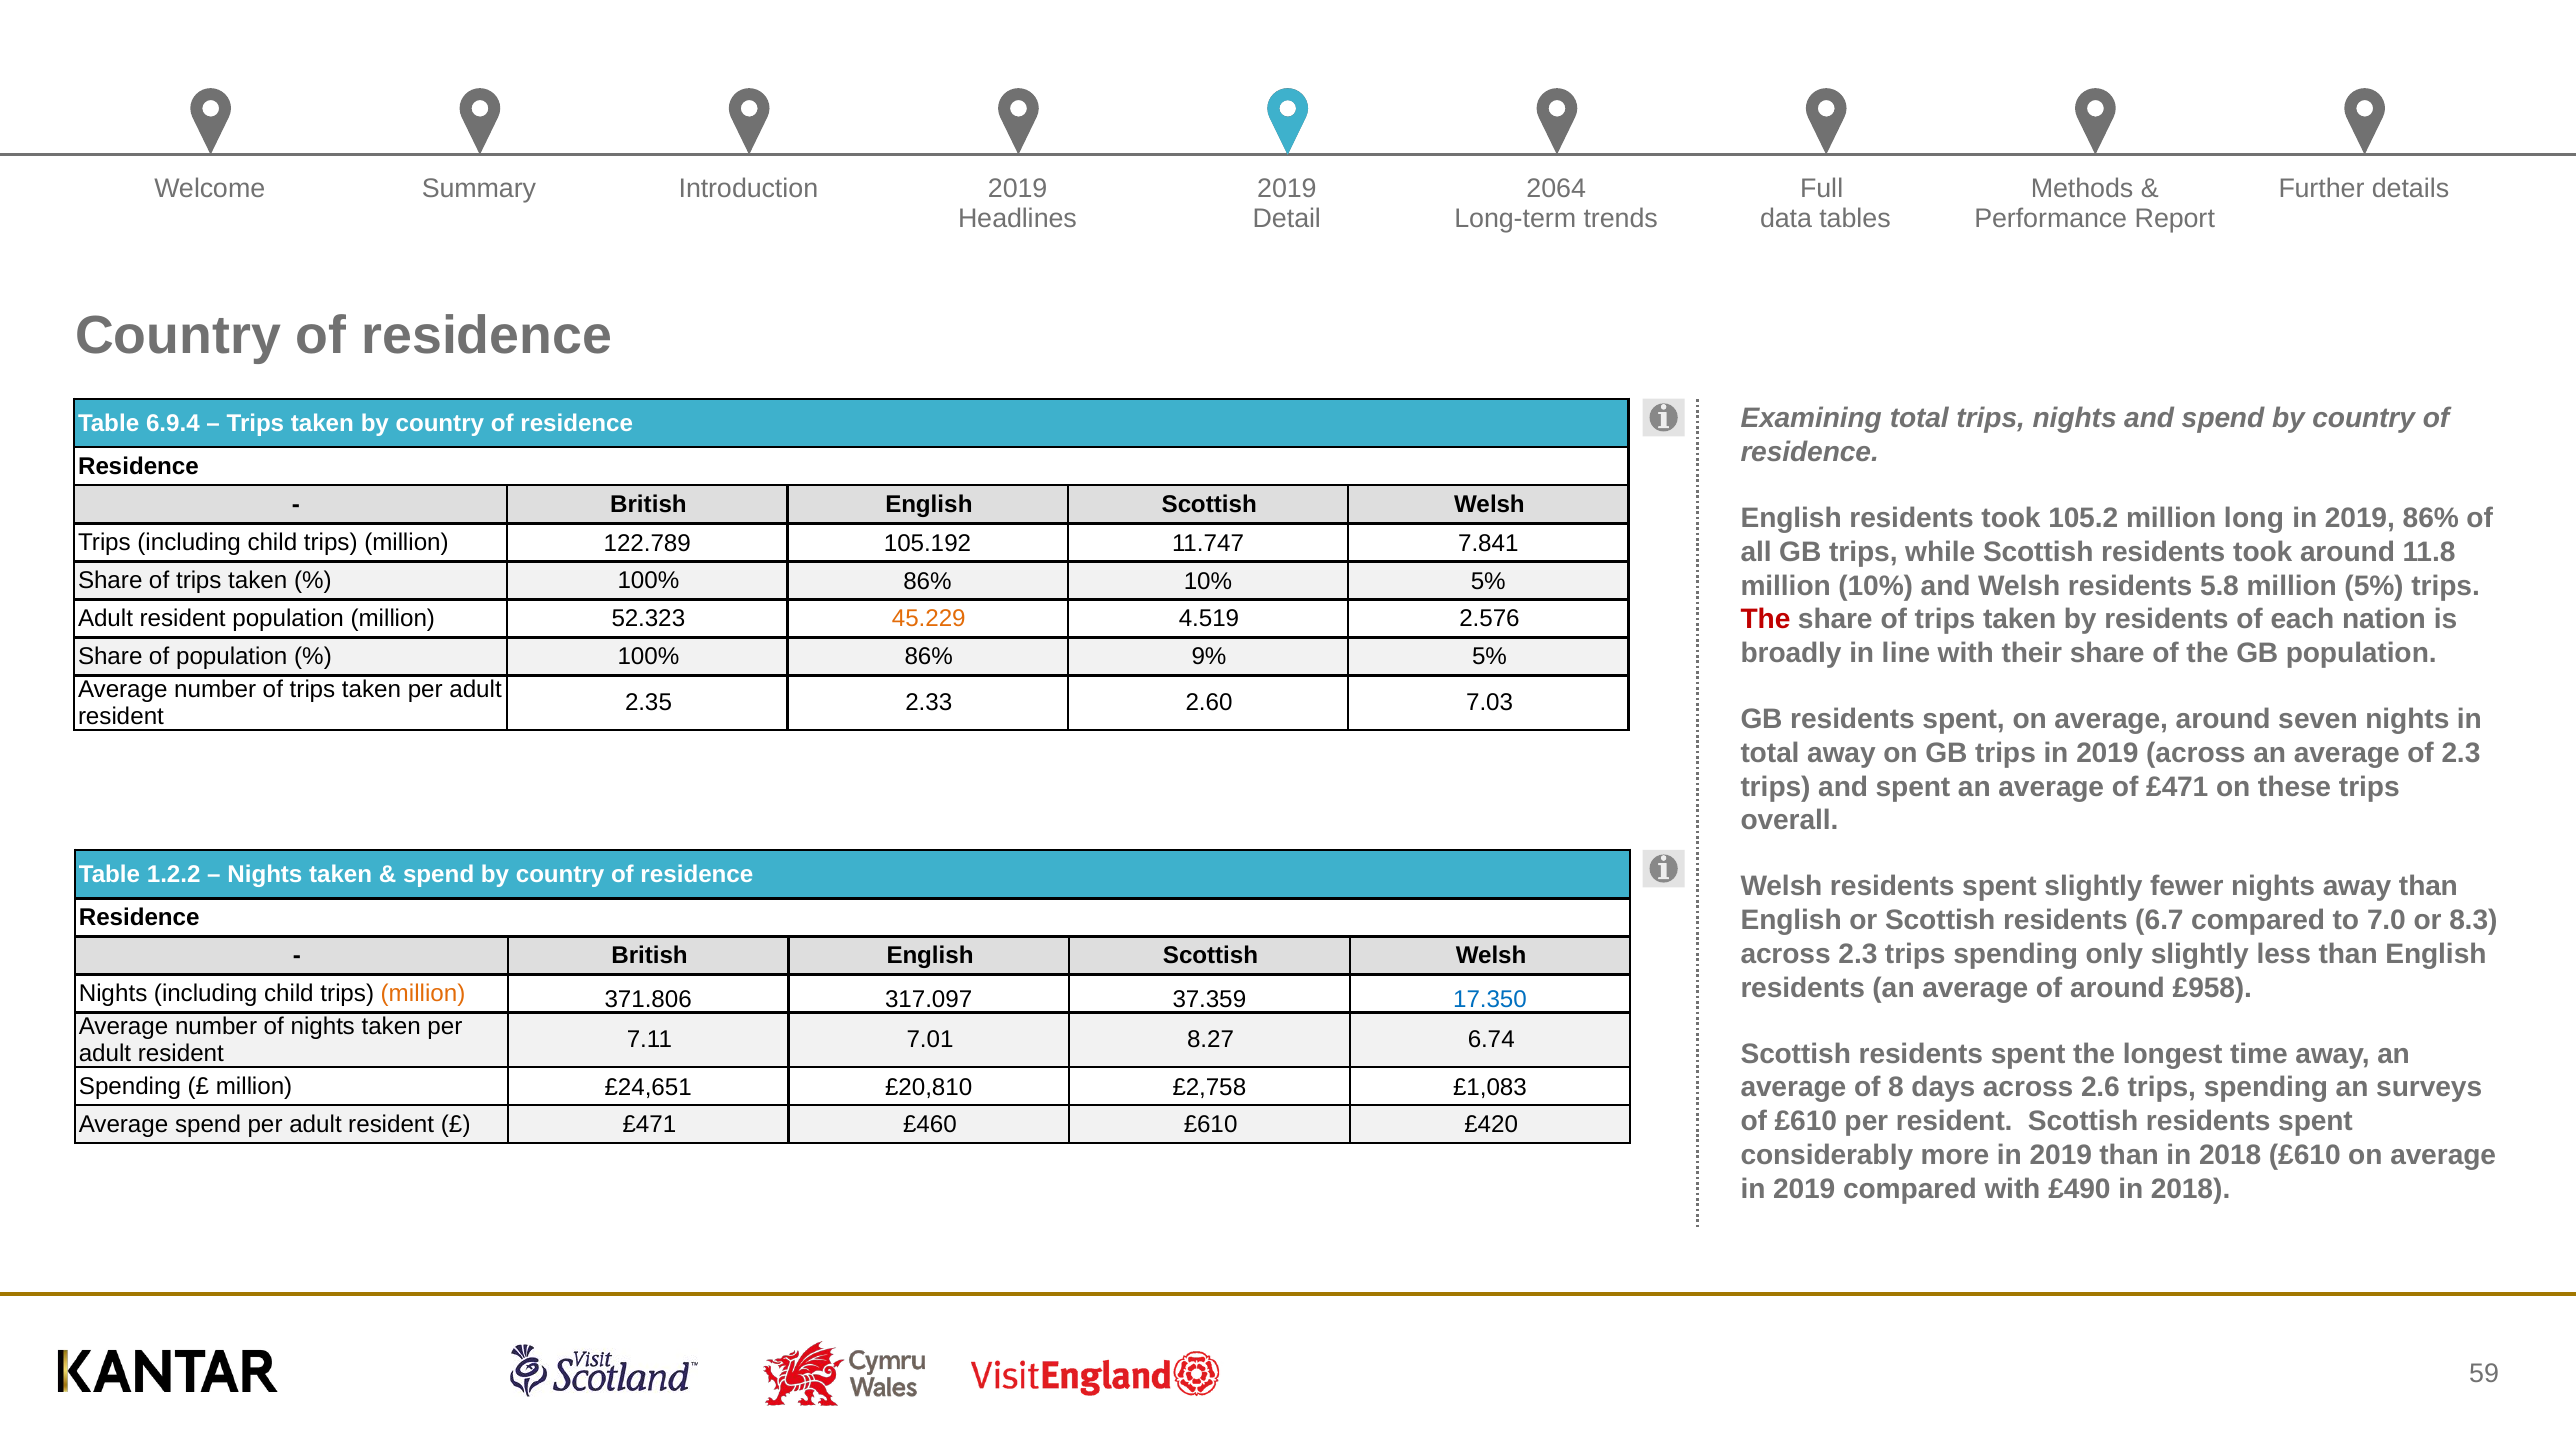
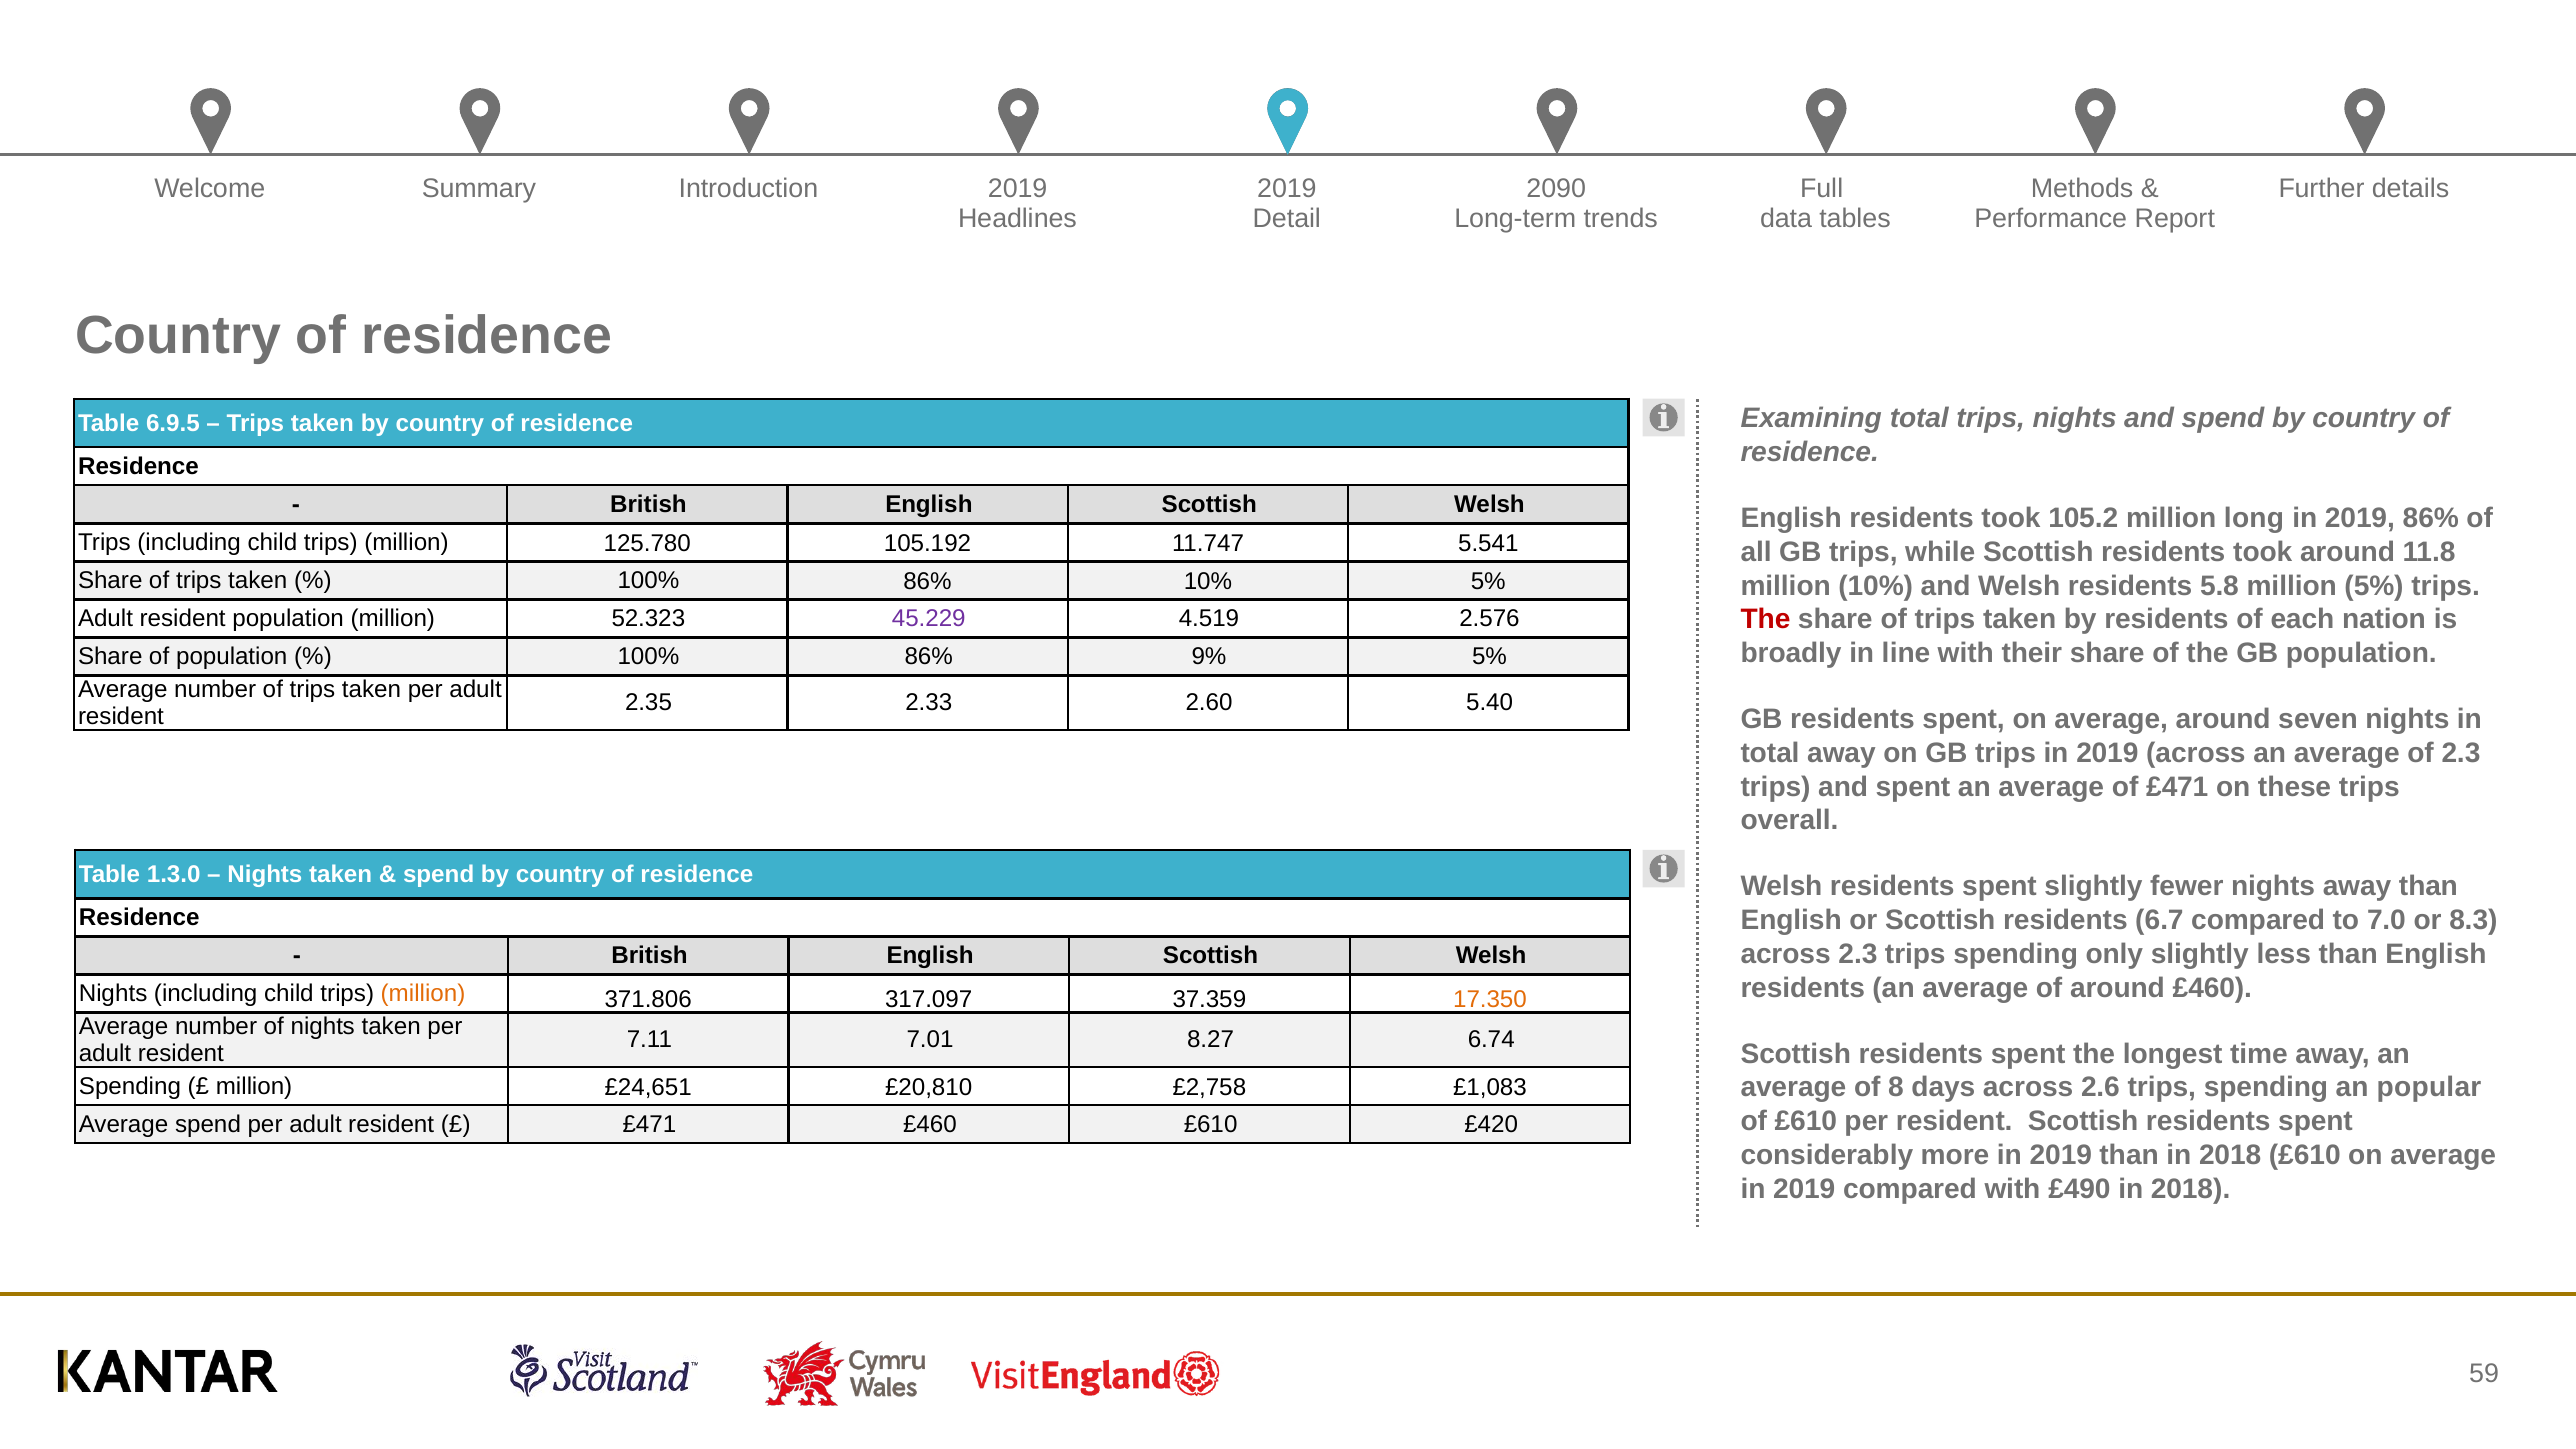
2064: 2064 -> 2090 (1556, 188)
6.9.4: 6.9.4 -> 6.9.5 (173, 423)
122.789: 122.789 -> 125.780 (647, 544)
7.841: 7.841 -> 5.541 (1488, 544)
45.229 colour: orange -> purple (929, 619)
7.03: 7.03 -> 5.40 (1490, 703)
1.2.2: 1.2.2 -> 1.3.0 (174, 874)
around £958: £958 -> £460 (2212, 988)
17.350 colour: blue -> orange (1490, 999)
surveys: surveys -> popular (2429, 1088)
